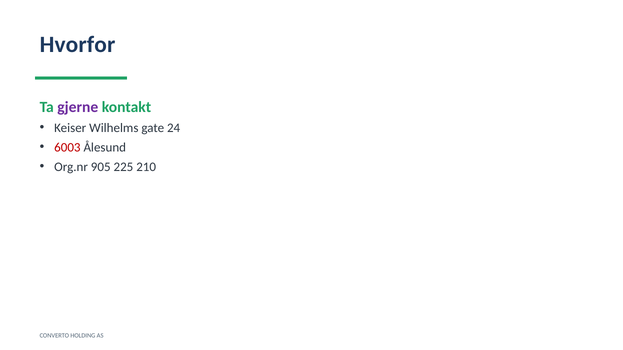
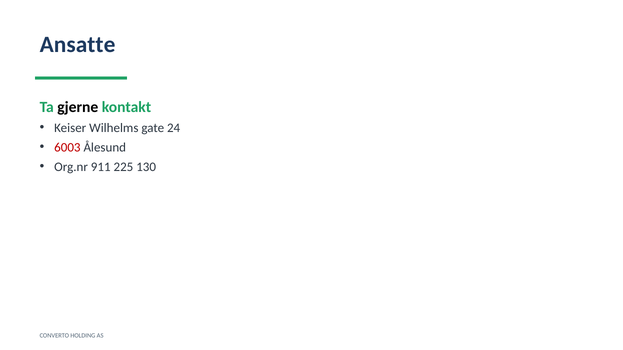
Hvorfor: Hvorfor -> Ansatte (78, 44)
gjerne colour: purple -> black (78, 107)
905: 905 -> 911 (101, 167)
210: 210 -> 130 (146, 167)
